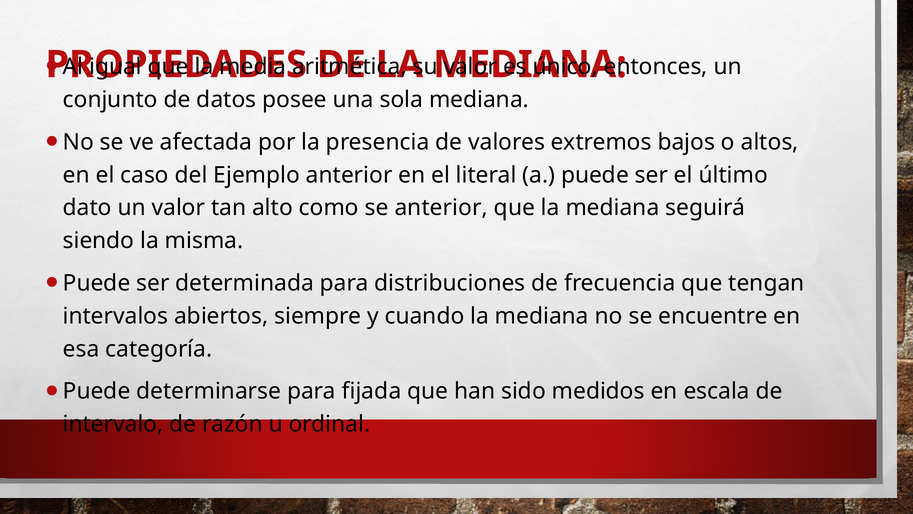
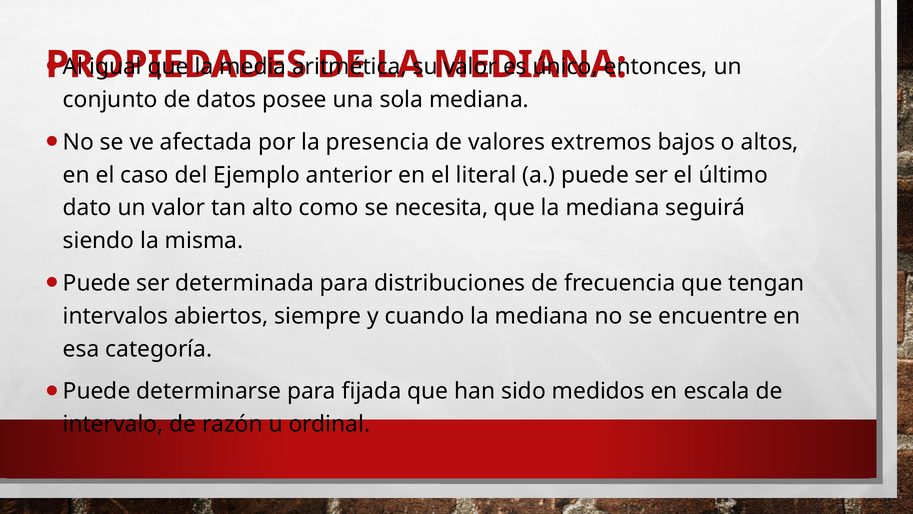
se anterior: anterior -> necesita (441, 208)
